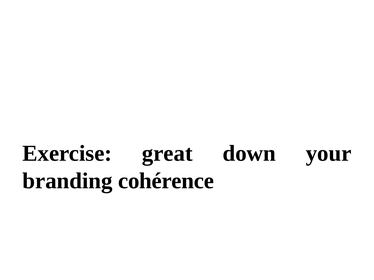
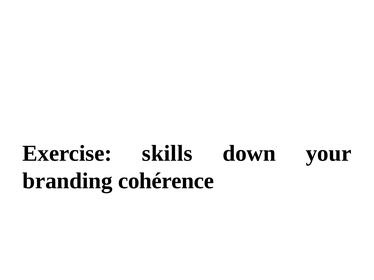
great: great -> skills (167, 154)
